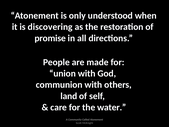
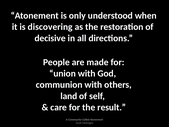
promise: promise -> decisive (50, 38)
water: water -> result (112, 107)
